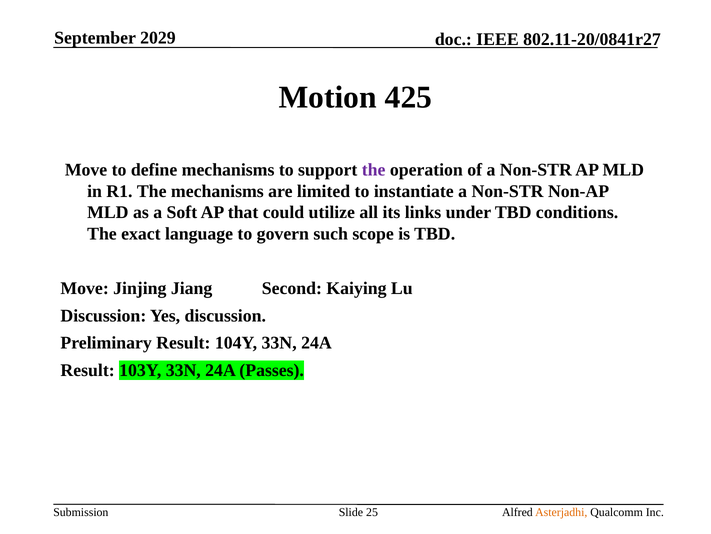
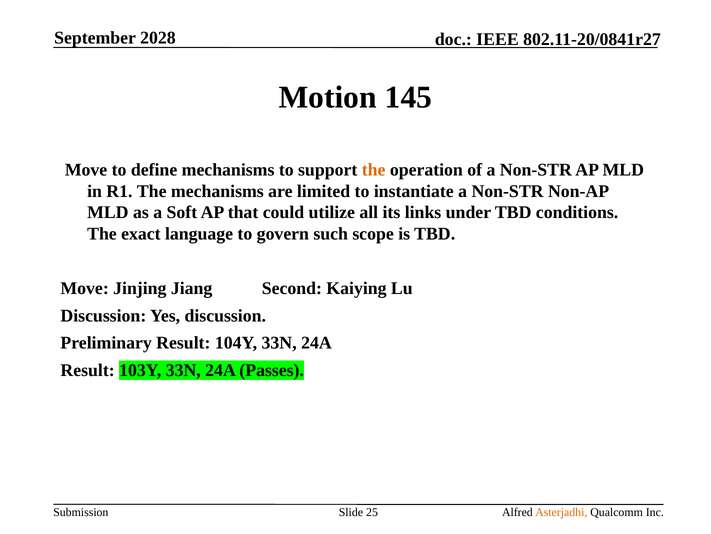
2029: 2029 -> 2028 (158, 38)
425: 425 -> 145 (408, 97)
the colour: purple -> orange (374, 170)
